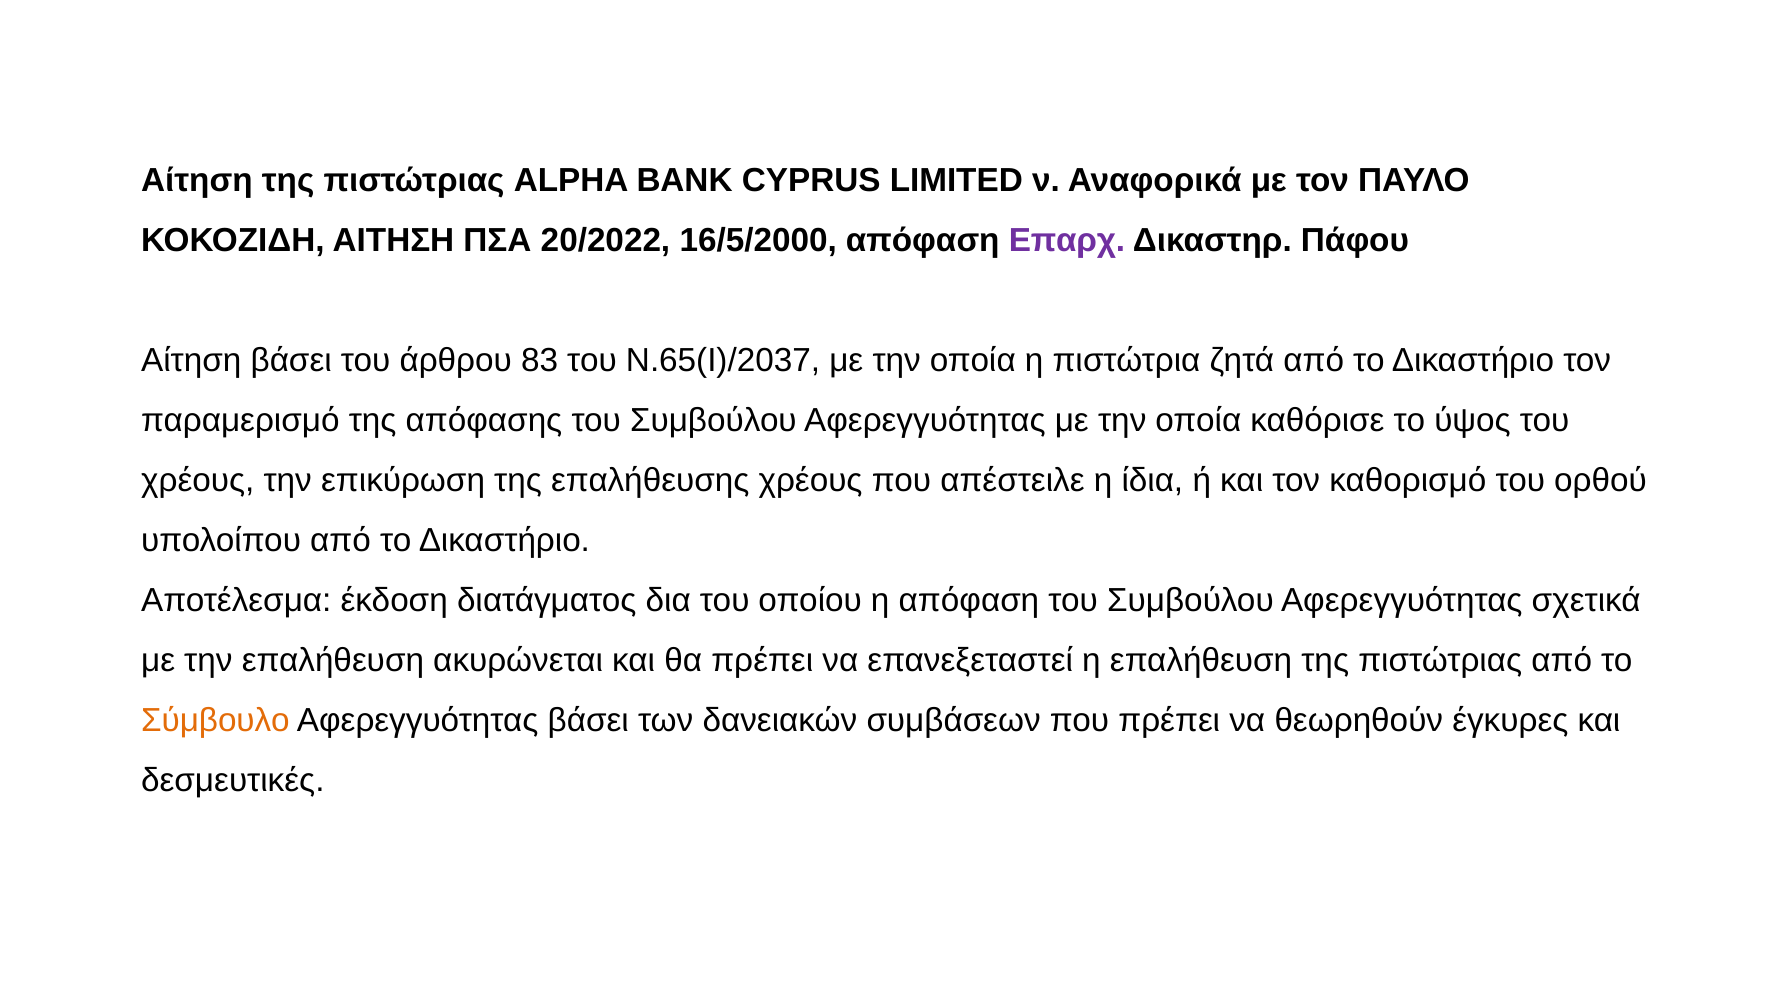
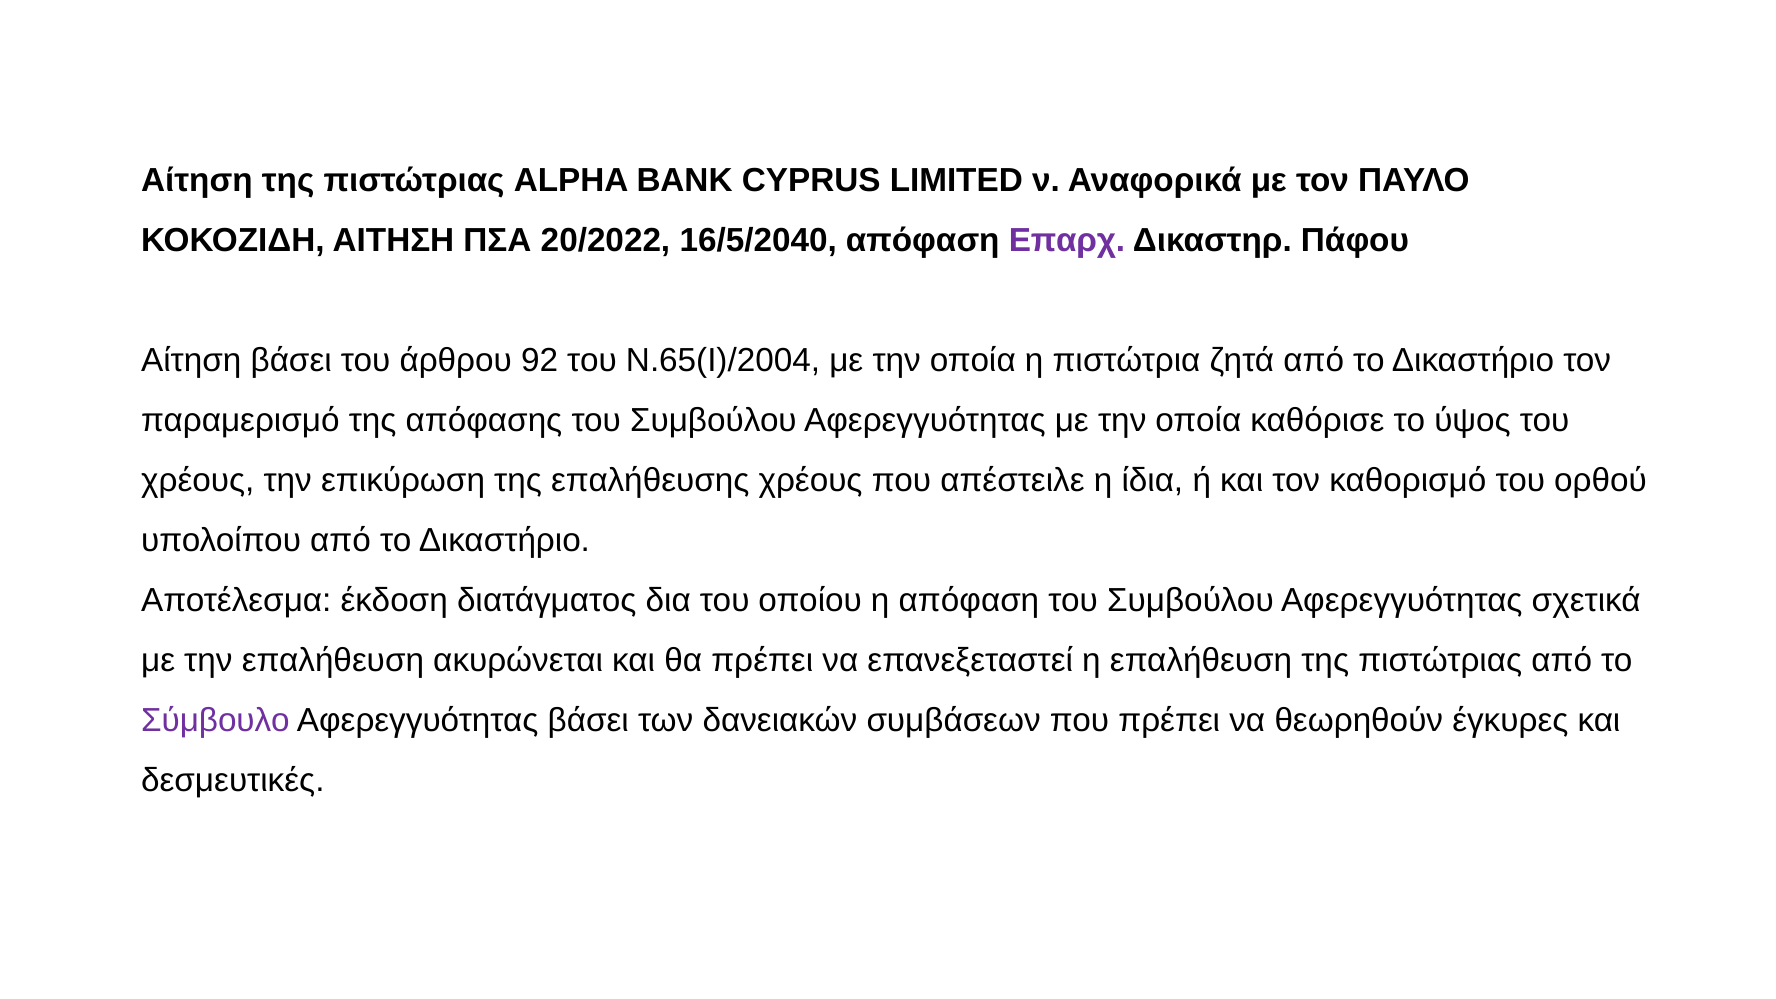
16/5/2000: 16/5/2000 -> 16/5/2040 (758, 241)
83: 83 -> 92 (540, 361)
Ν.65(Ι)/2037: Ν.65(Ι)/2037 -> Ν.65(Ι)/2004 (723, 361)
Σύμβουλο colour: orange -> purple (215, 720)
